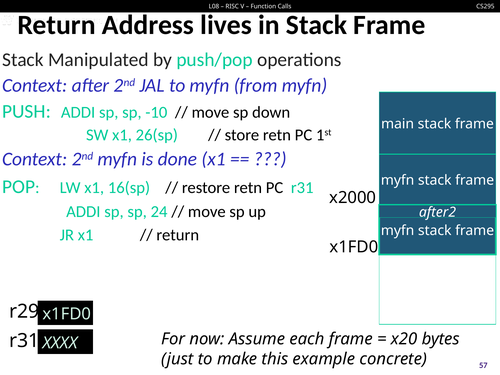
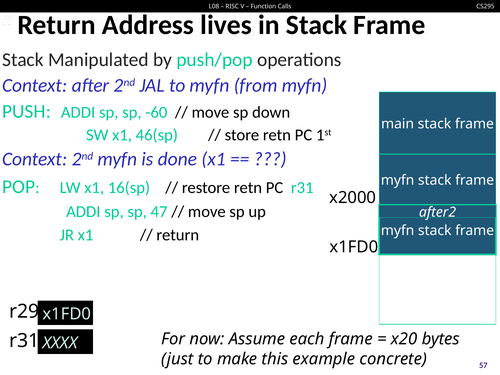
-10: -10 -> -60 (156, 112)
26(sp: 26(sp -> 46(sp (157, 135)
24: 24 -> 47 (159, 212)
